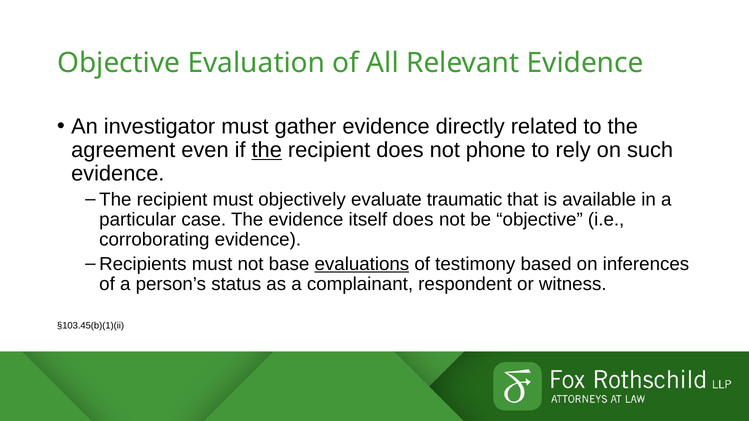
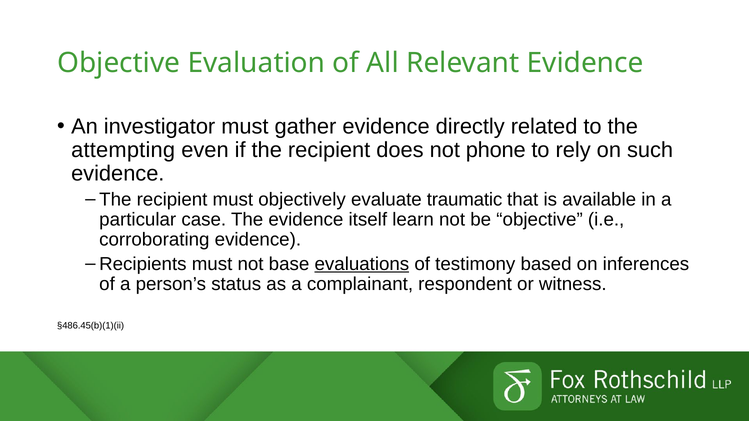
agreement: agreement -> attempting (123, 150)
the underline: present -> none (267, 150)
itself does: does -> learn (413, 220)
§103.45(b)(1)(ii: §103.45(b)(1)(ii -> §486.45(b)(1)(ii (91, 326)
